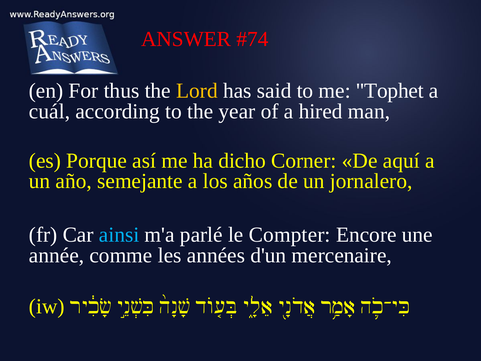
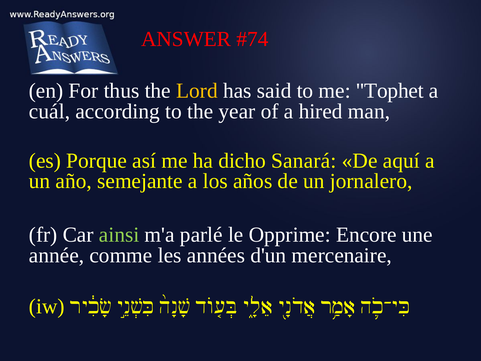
Corner: Corner -> Sanará (304, 161)
ainsi colour: light blue -> light green (119, 235)
Compter: Compter -> Opprime (290, 235)
